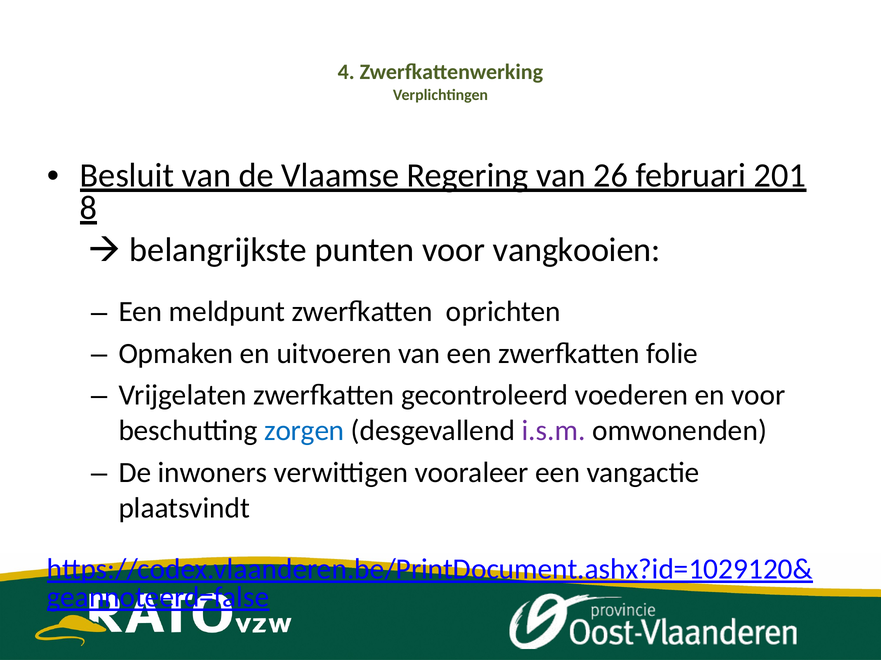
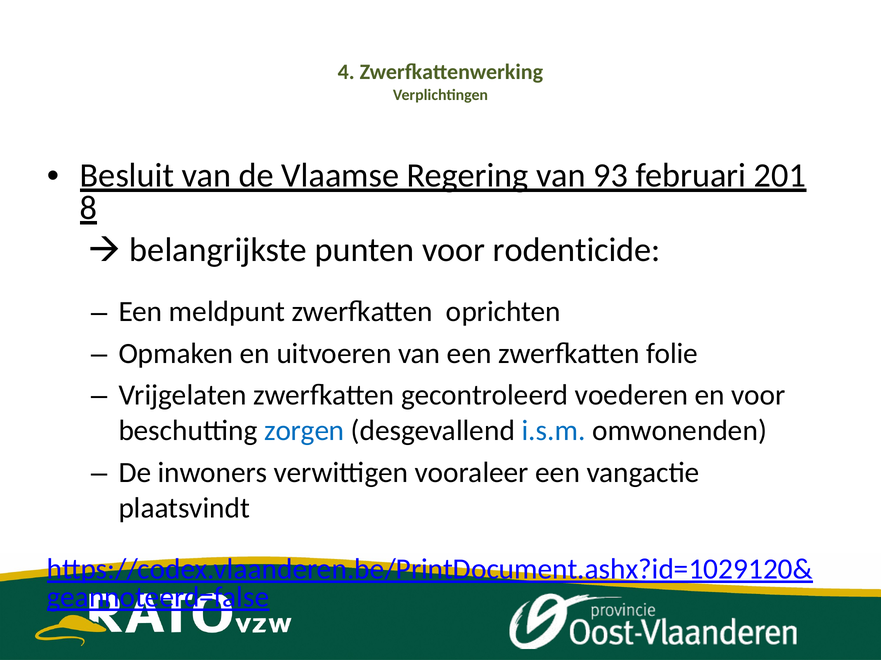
26: 26 -> 93 (611, 176)
vangkooien: vangkooien -> rodenticide (577, 250)
i.s.m colour: purple -> blue (554, 431)
